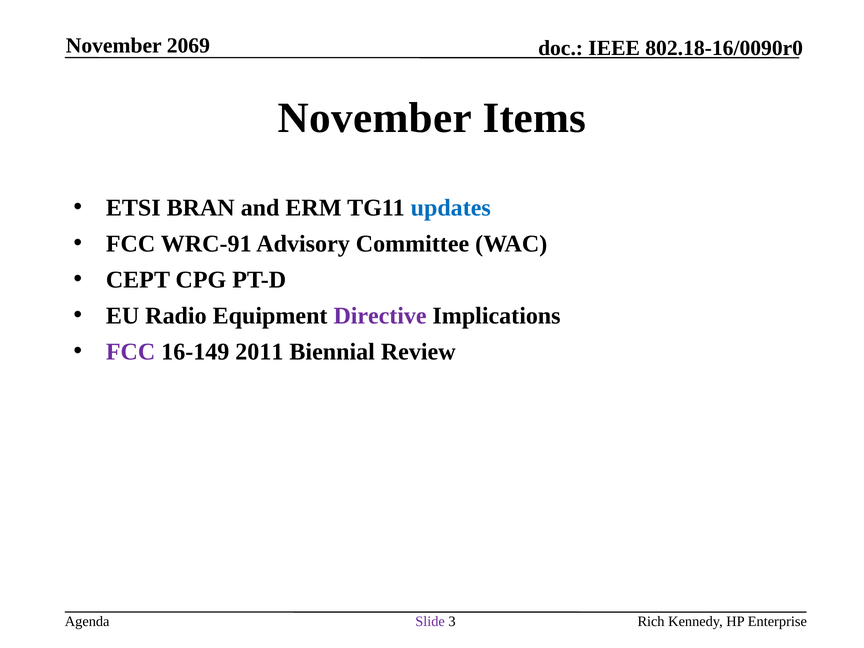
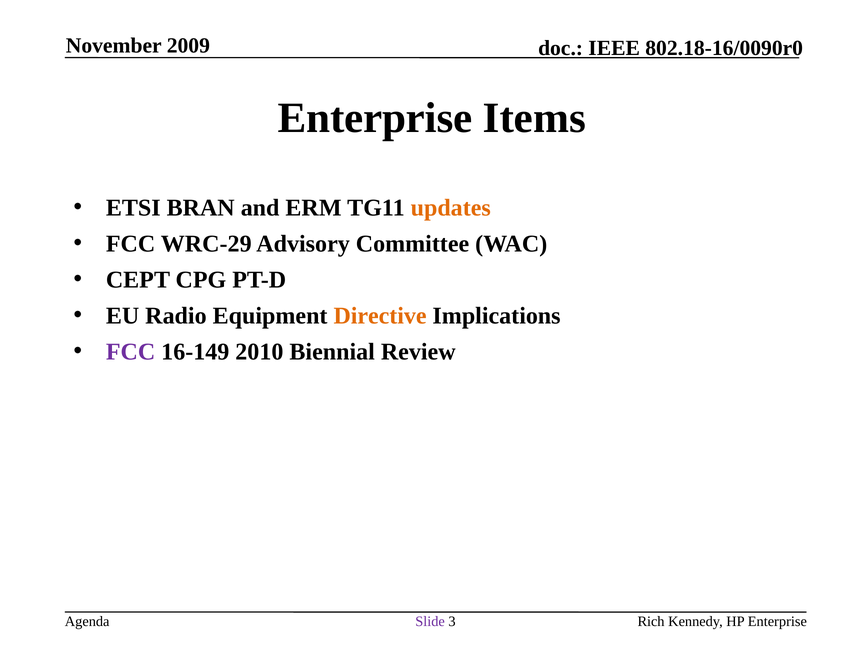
2069: 2069 -> 2009 (188, 46)
November: November -> Enterprise (375, 118)
updates colour: blue -> orange (451, 208)
WRC-91: WRC-91 -> WRC-29 (206, 244)
Directive colour: purple -> orange (380, 316)
2011: 2011 -> 2010 (259, 352)
